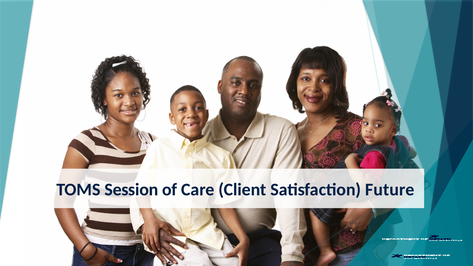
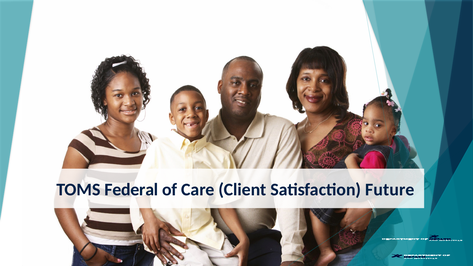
Session: Session -> Federal (131, 190)
